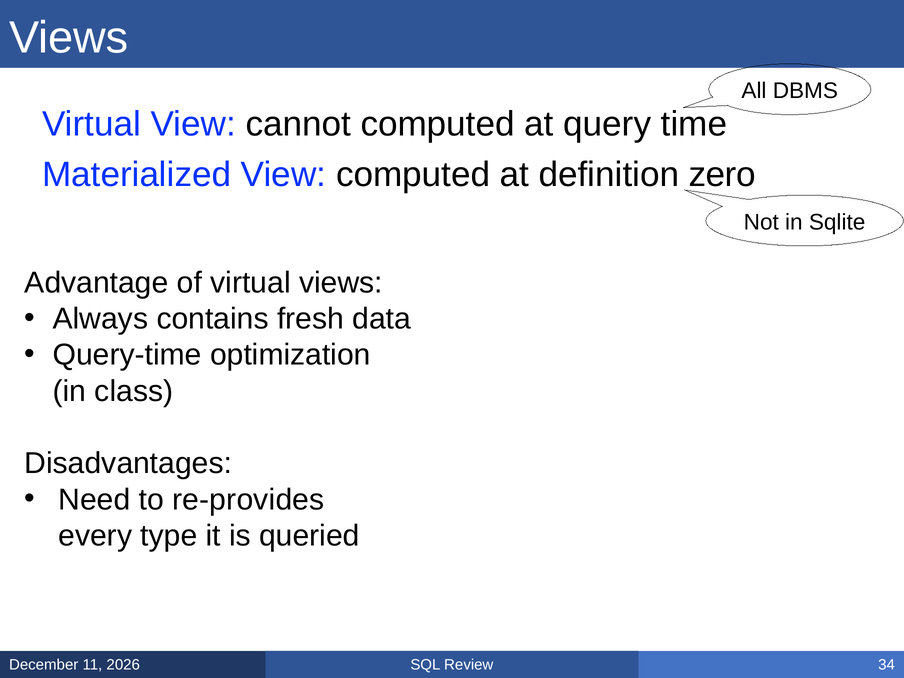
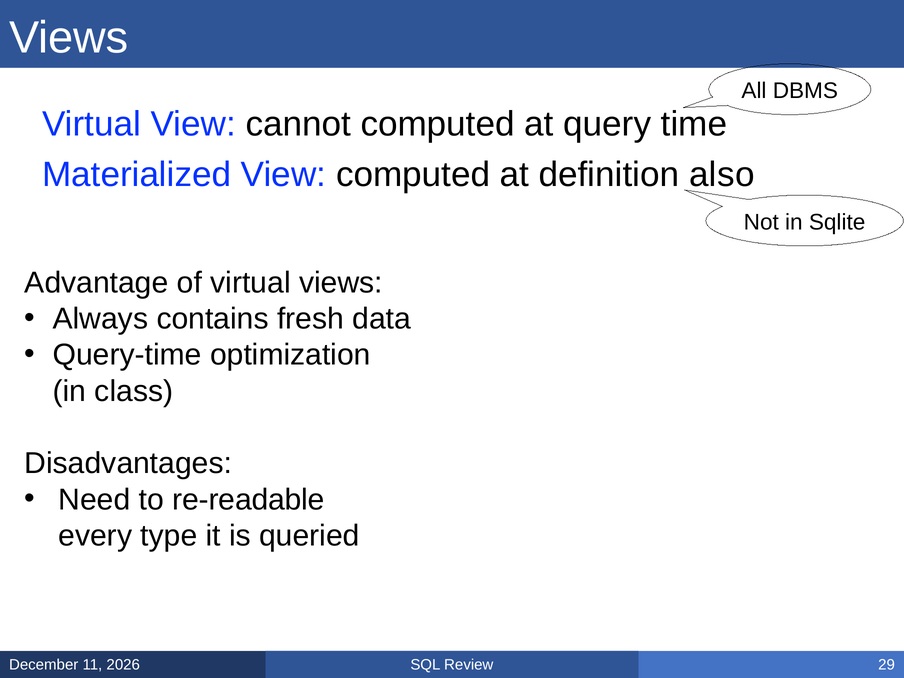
zero: zero -> also (722, 175)
re-provides: re-provides -> re-readable (248, 500)
34: 34 -> 29 (887, 665)
